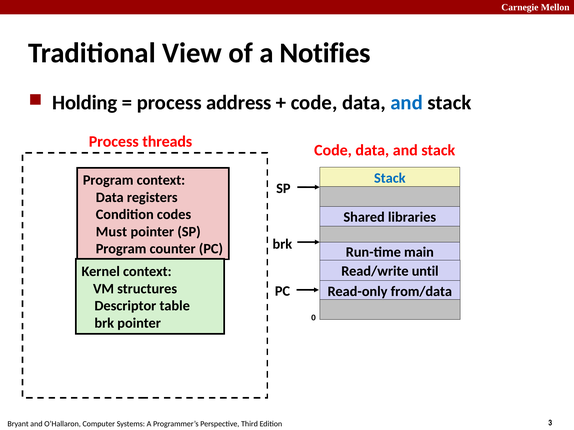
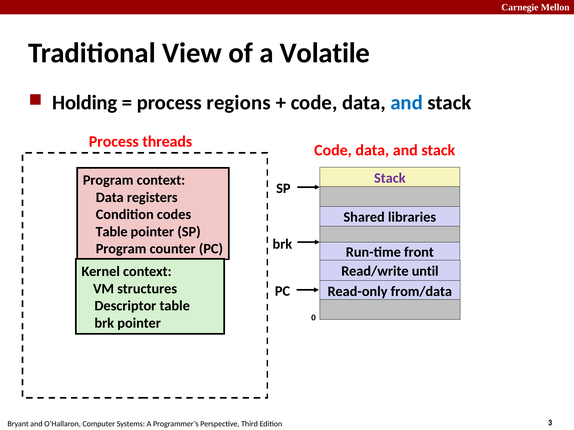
Notifies: Notifies -> Volatile (325, 53)
address: address -> regions (239, 103)
Stack colour: blue -> purple (390, 178)
Must: Must -> Table (112, 232)
main: main -> front (419, 252)
